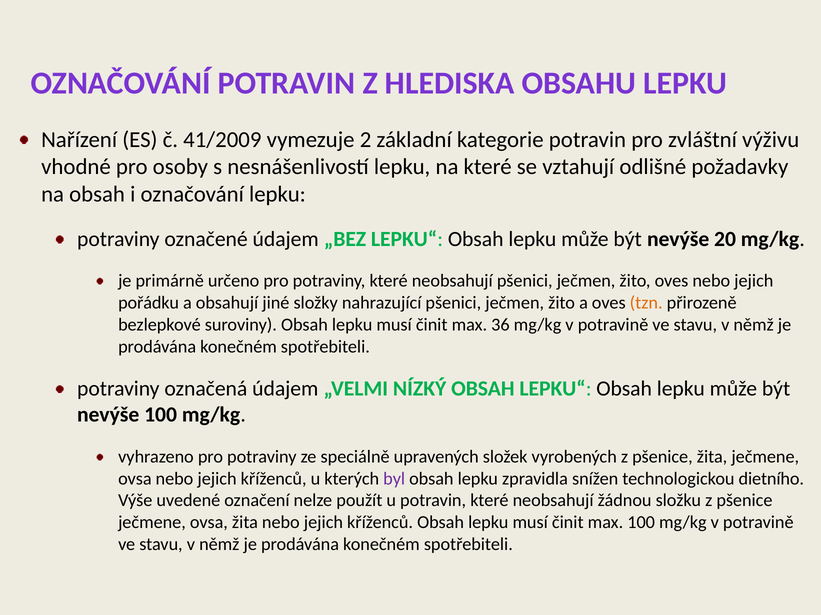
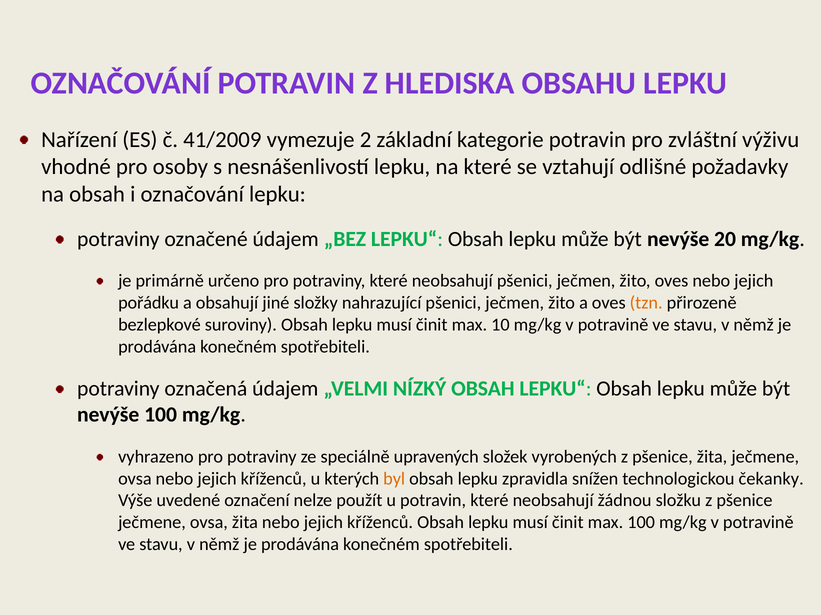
36: 36 -> 10 (500, 325)
byl colour: purple -> orange (394, 479)
dietního: dietního -> čekanky (771, 479)
